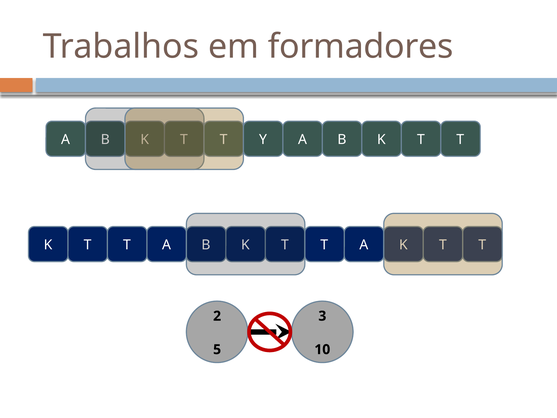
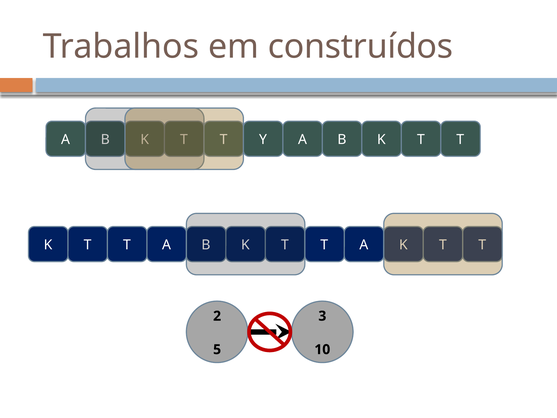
formadores: formadores -> construídos (361, 46)
